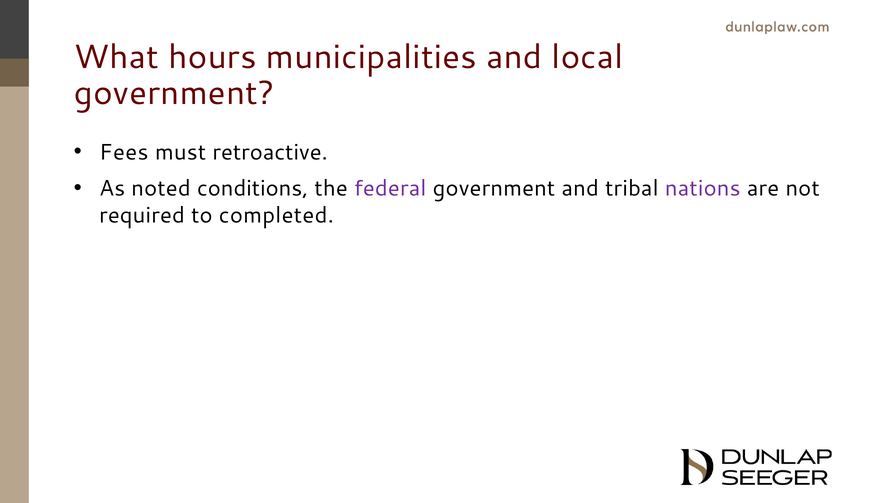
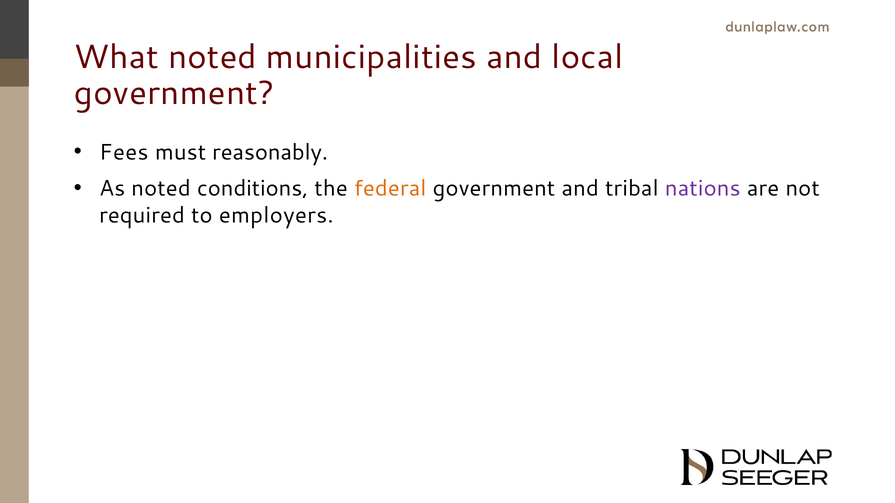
What hours: hours -> noted (213, 57)
retroactive: retroactive -> reasonably (270, 152)
federal colour: purple -> orange (390, 189)
completed: completed -> employers (276, 215)
